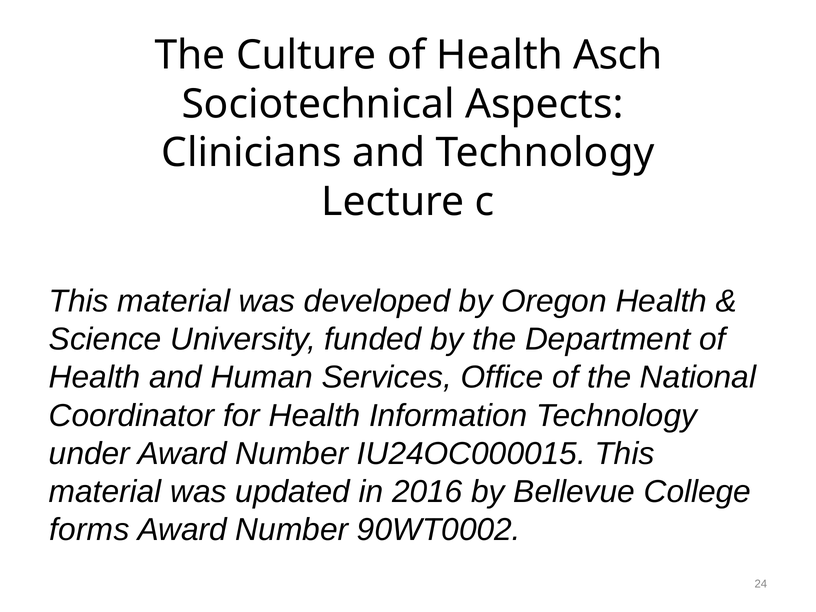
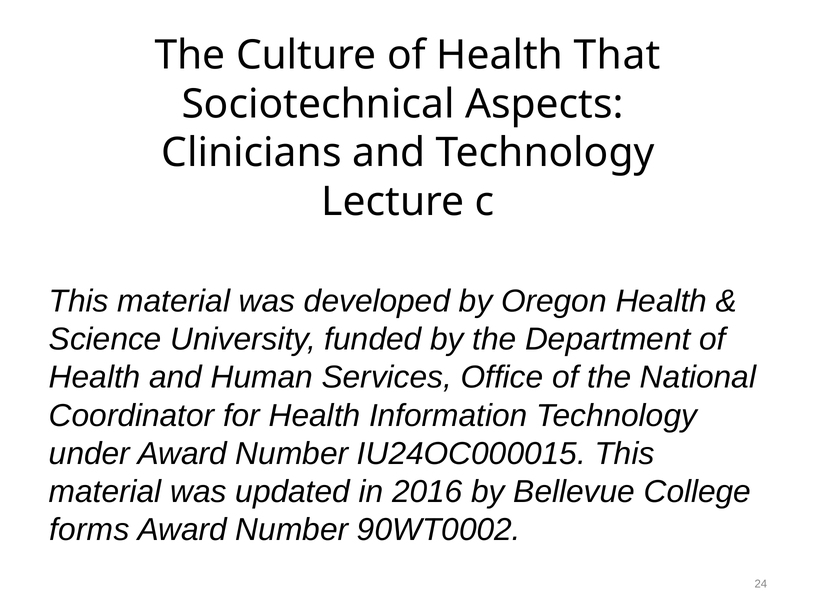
Asch: Asch -> That (617, 55)
